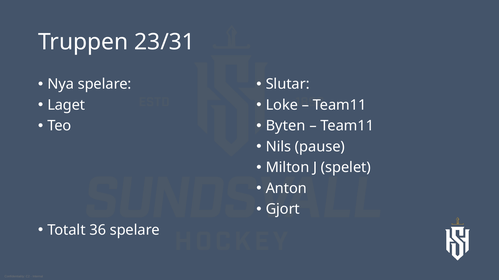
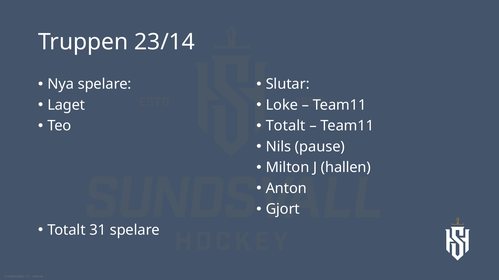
23/31: 23/31 -> 23/14 (165, 42)
Byten: Byten -> Totalt (286, 126)
spelet: spelet -> hallen (346, 168)
36: 36 -> 31 (98, 231)
